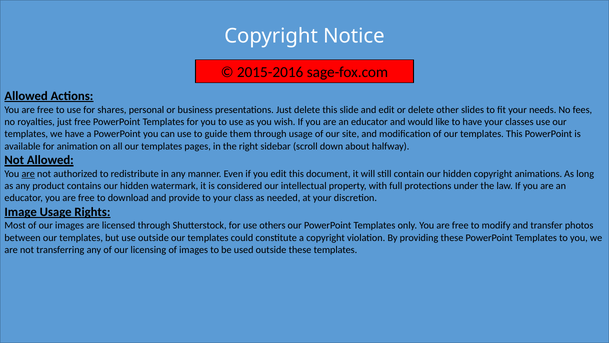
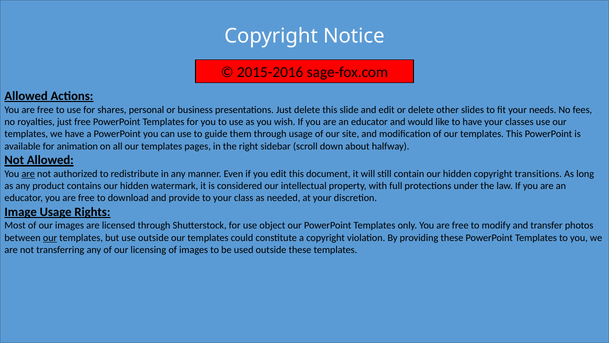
animations: animations -> transitions (538, 173)
others: others -> object (272, 225)
our underline: none -> present (50, 237)
